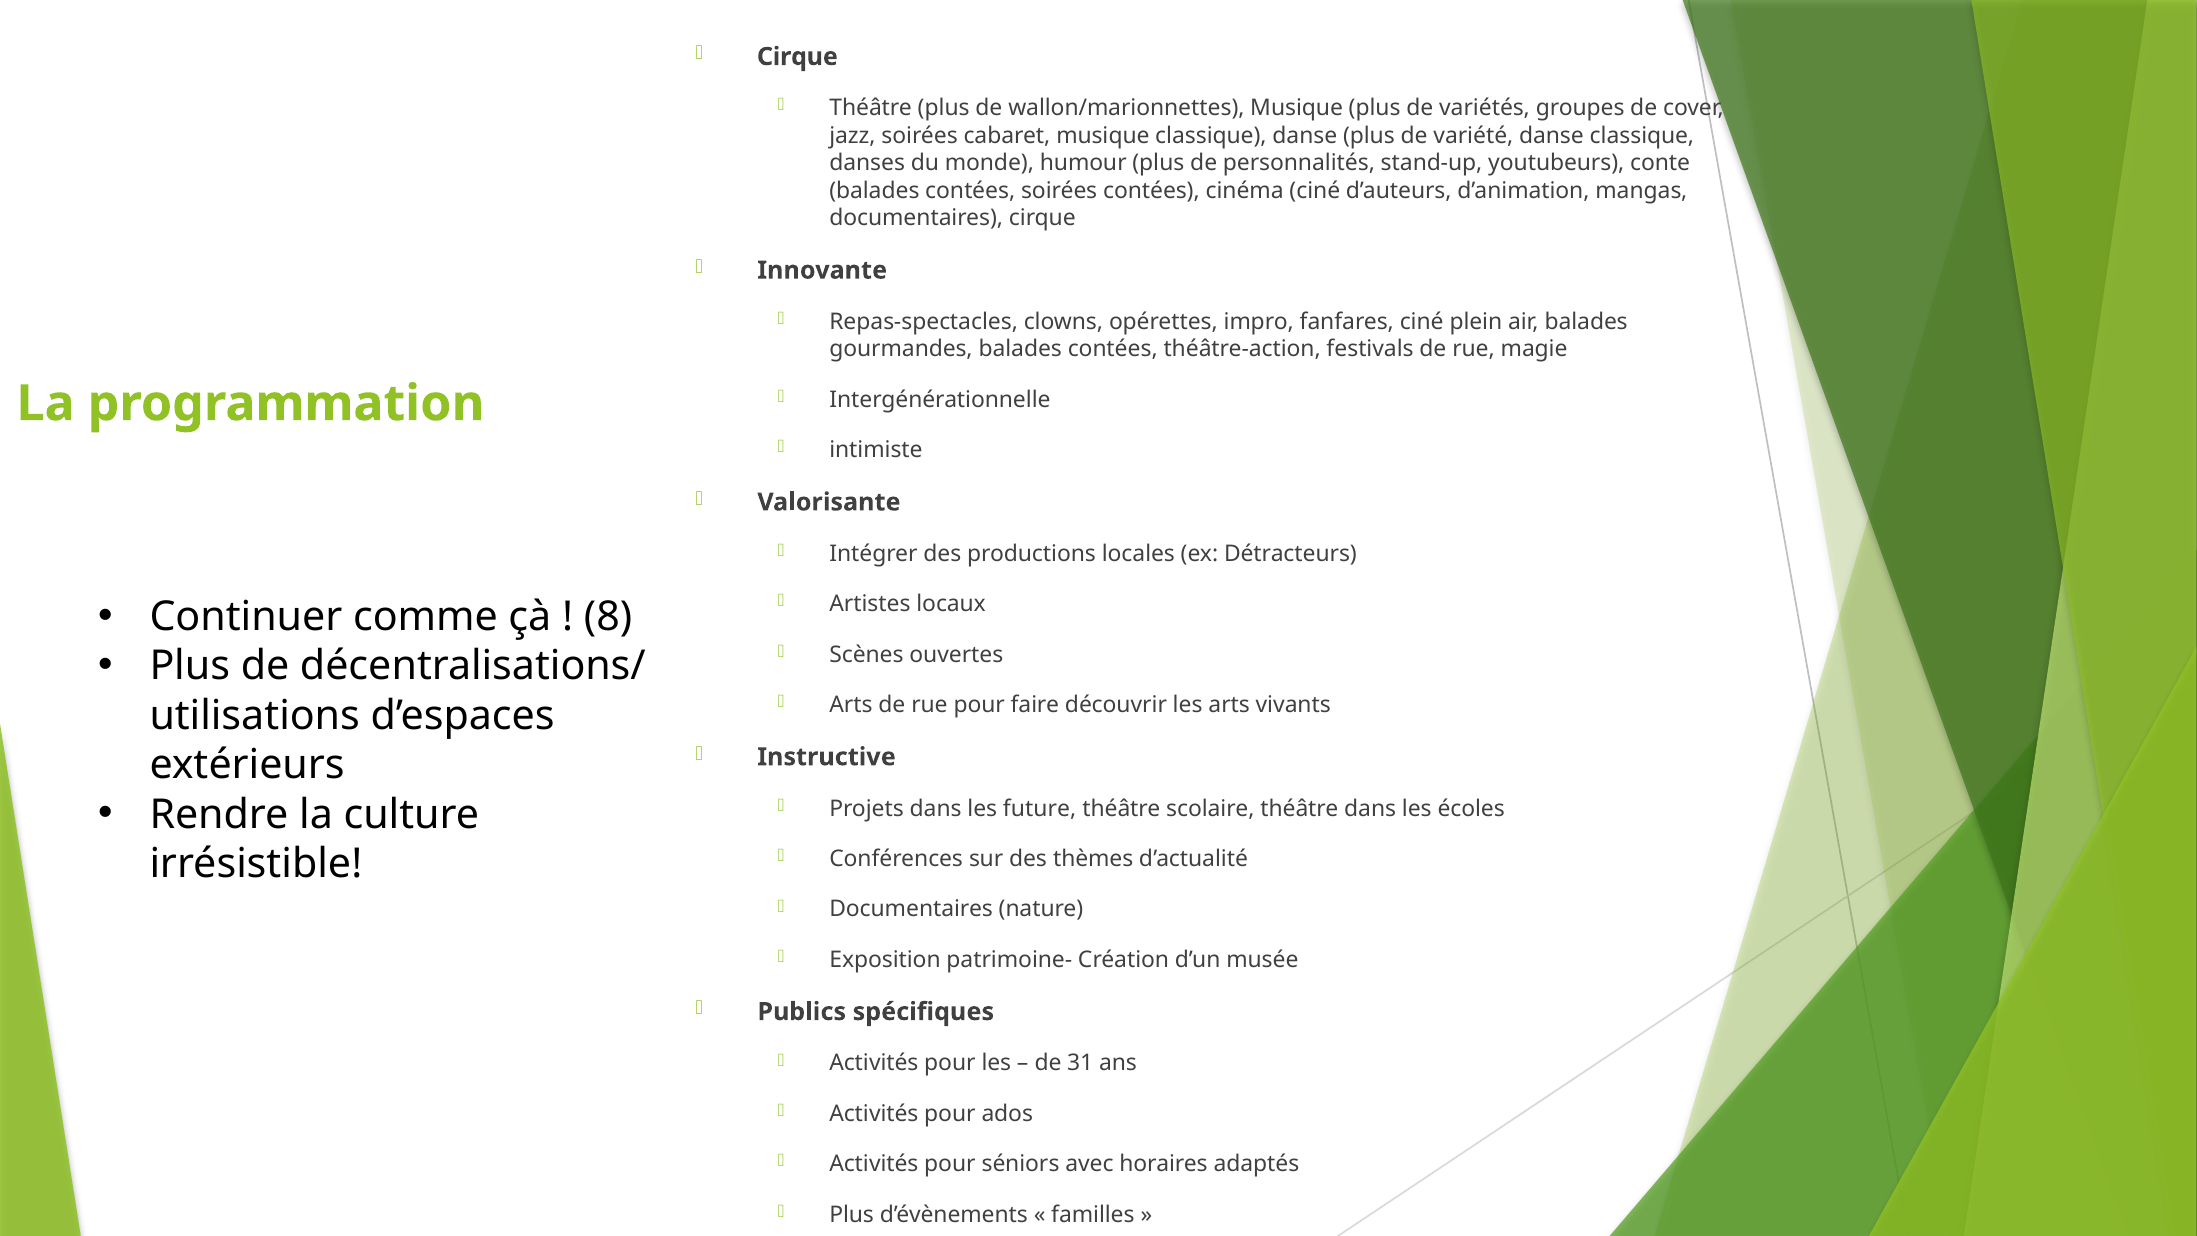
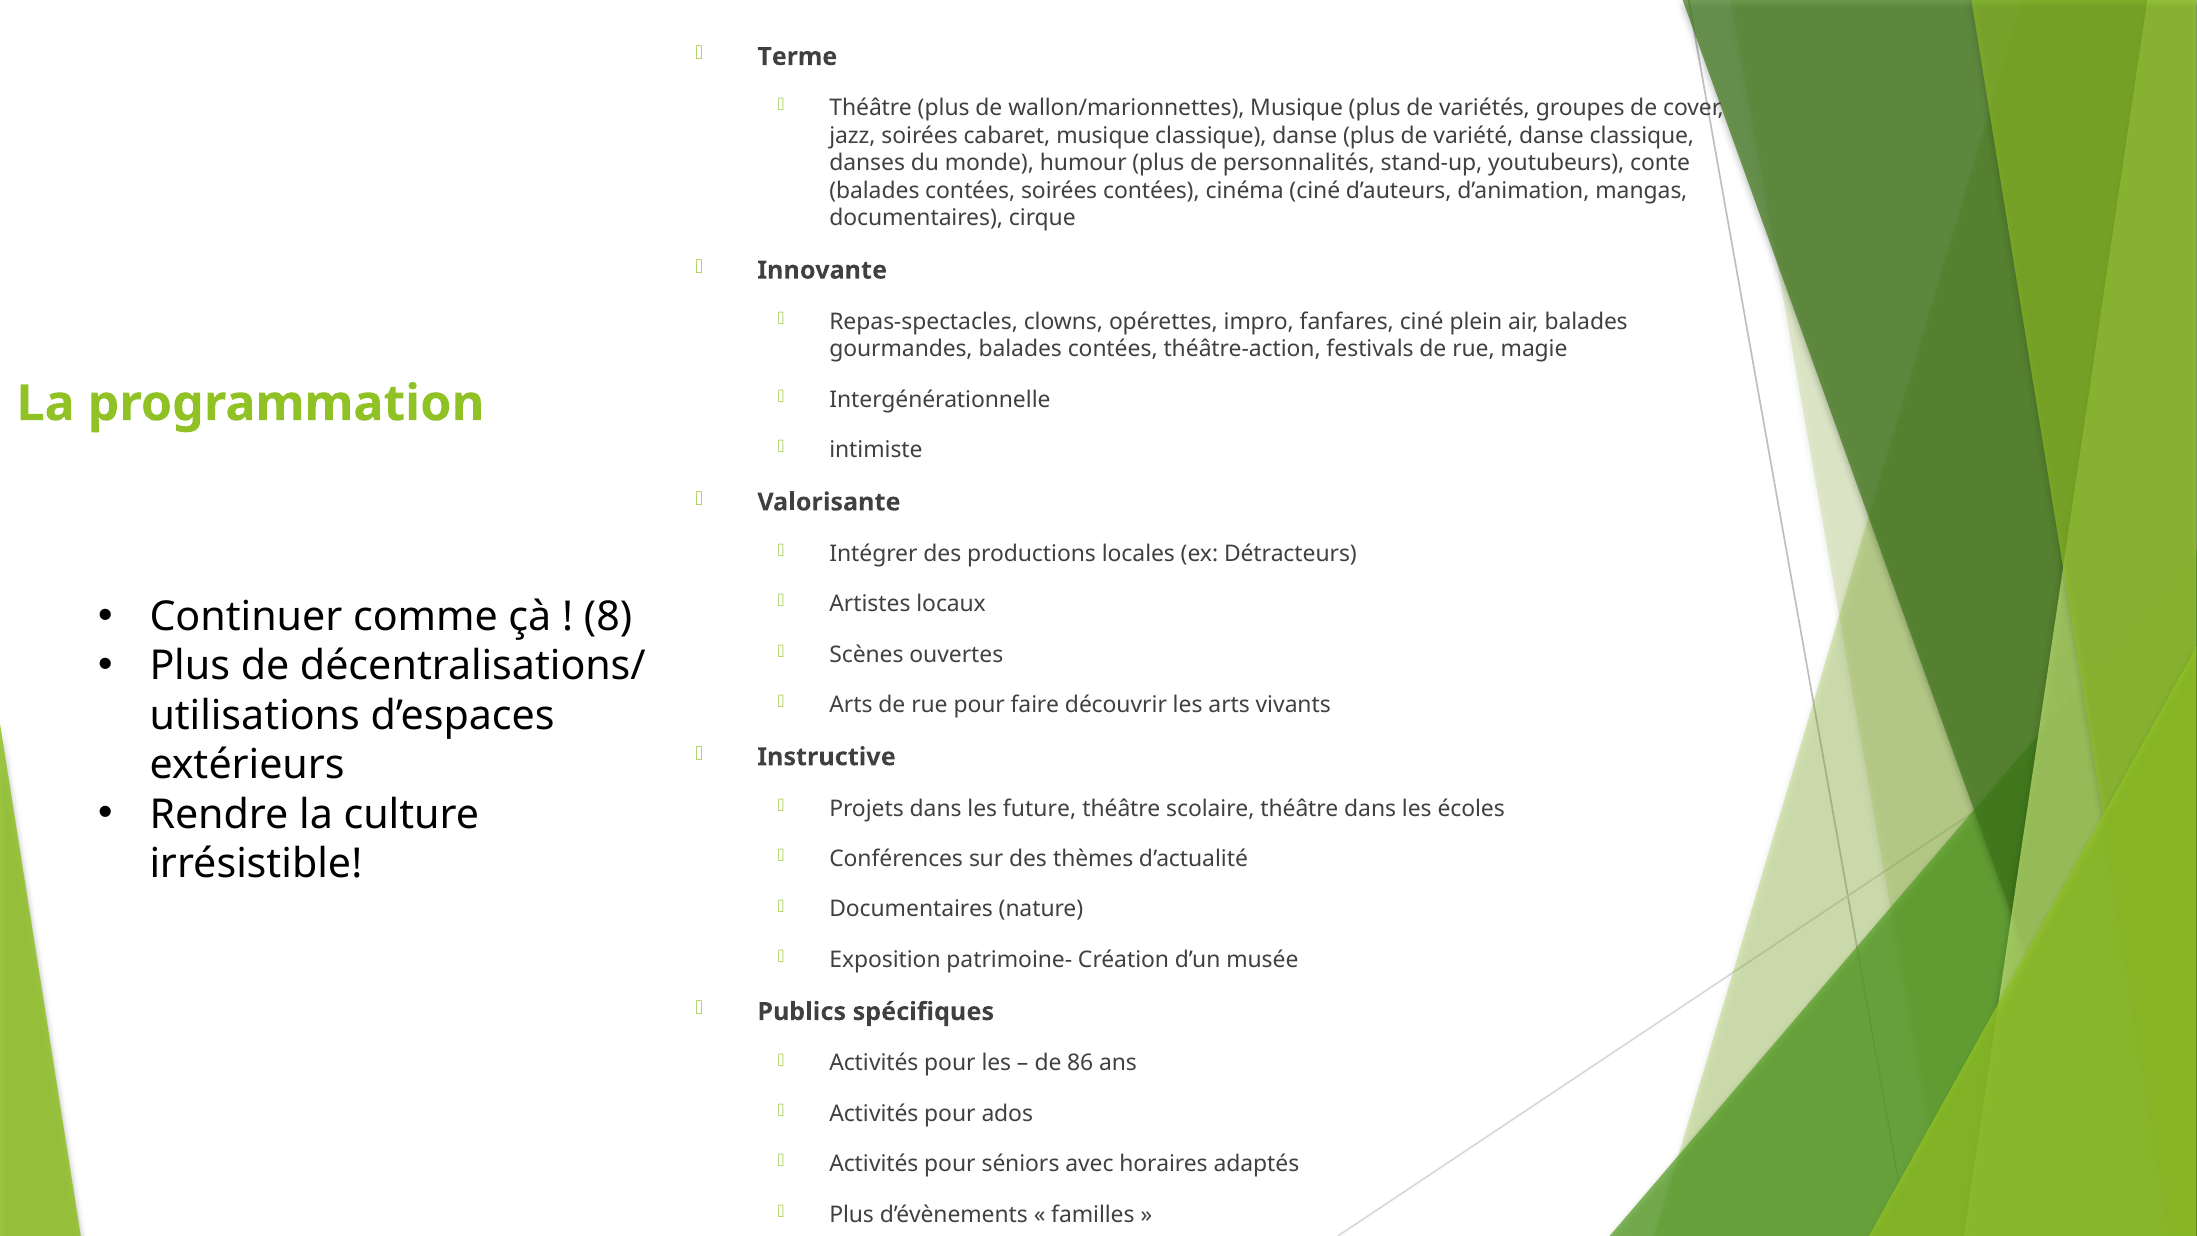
Cirque: Cirque -> Terme (797, 57)
31: 31 -> 86 (1080, 1063)
